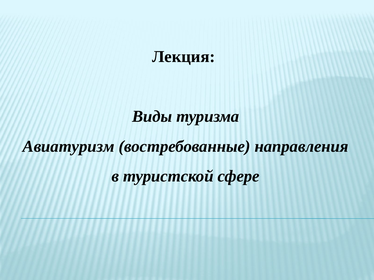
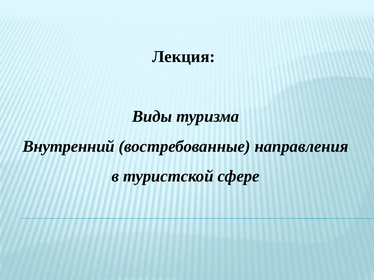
Авиатуризм: Авиатуризм -> Внутренний (69, 147)
